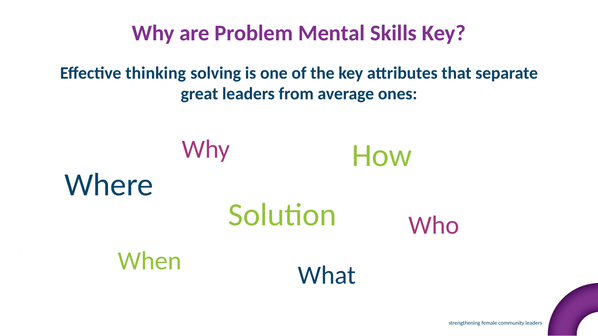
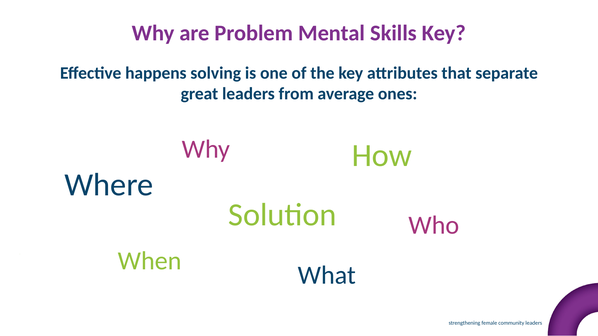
thinking: thinking -> happens (156, 73)
